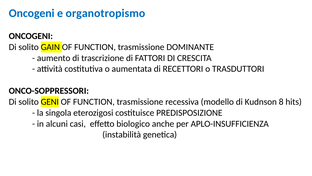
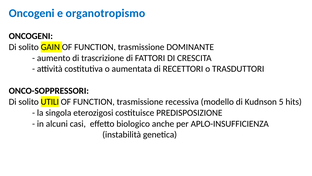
GENI: GENI -> UTILI (50, 102)
8: 8 -> 5 (281, 102)
